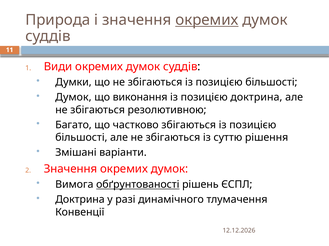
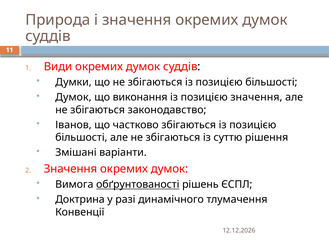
окремих underline: present -> none (207, 20)
позицією доктрина: доктрина -> значення (256, 98)
резолютивною: резолютивною -> законодавство (167, 110)
Багато: Багато -> Іванов (73, 125)
